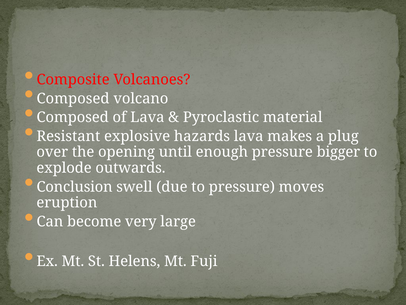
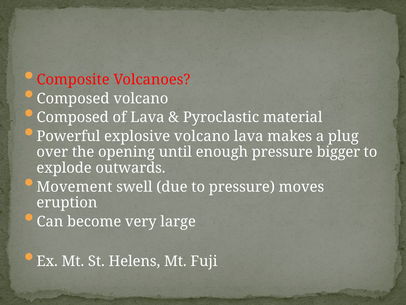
Resistant: Resistant -> Powerful (68, 136)
explosive hazards: hazards -> volcano (202, 136)
Conclusion: Conclusion -> Movement (74, 187)
